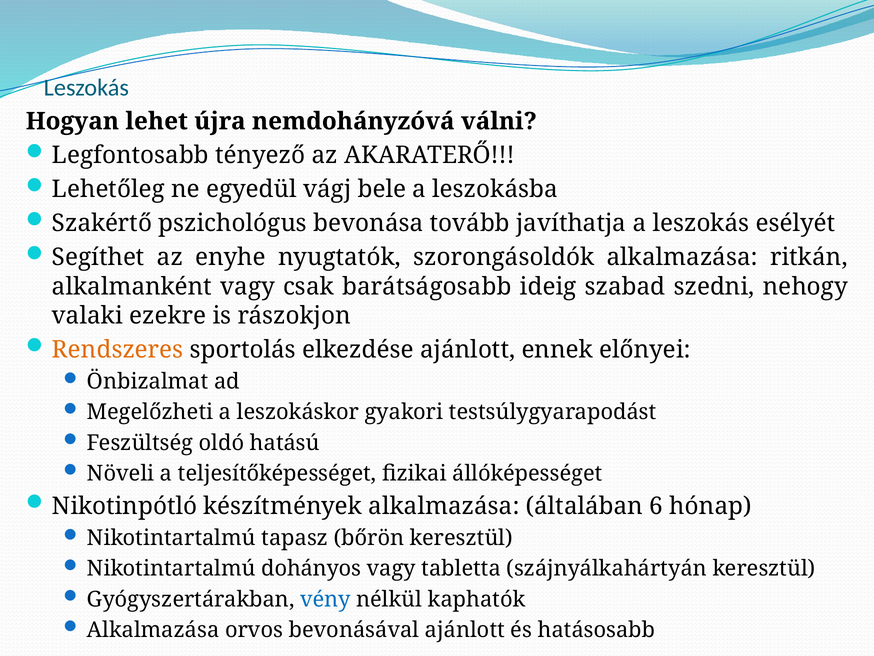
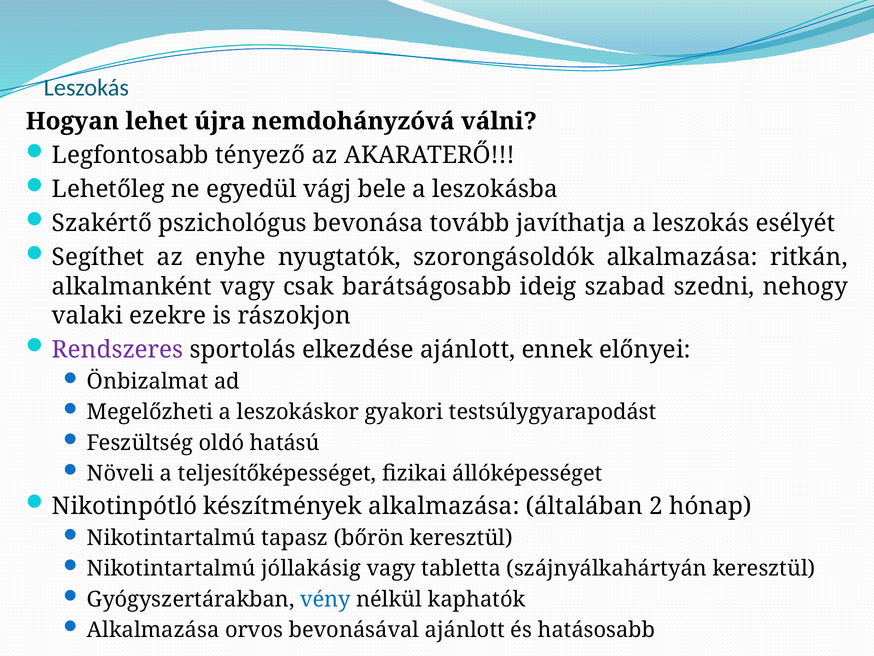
Rendszeres colour: orange -> purple (118, 349)
6: 6 -> 2 (656, 506)
dohányos: dohányos -> jóllakásig (311, 568)
